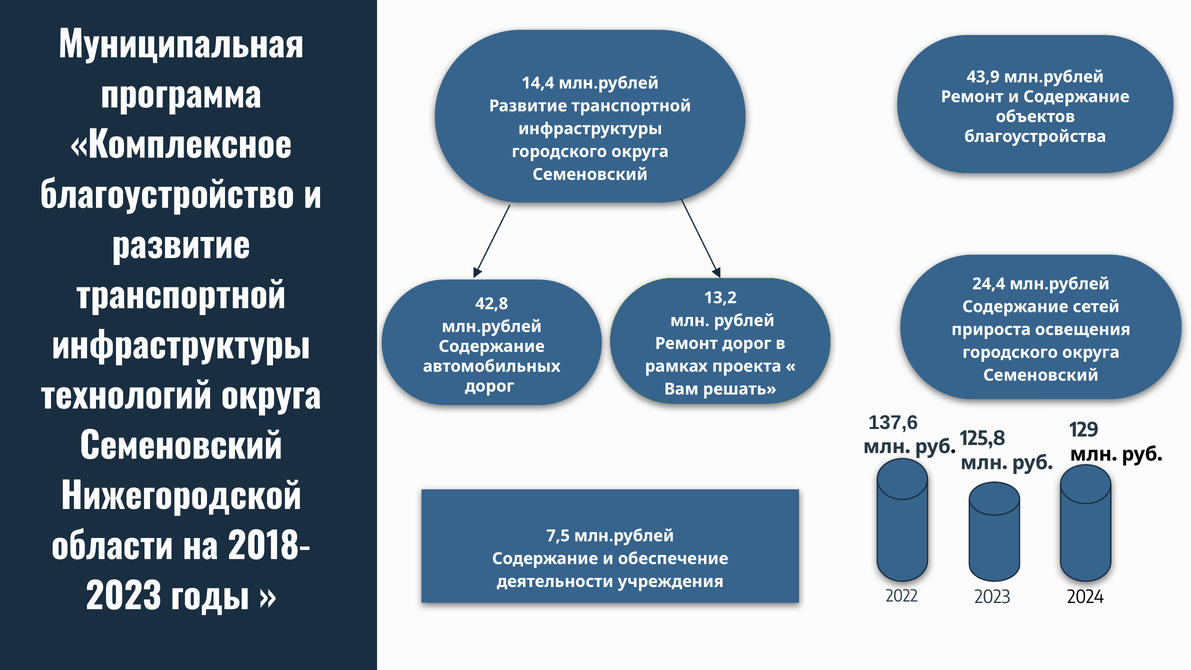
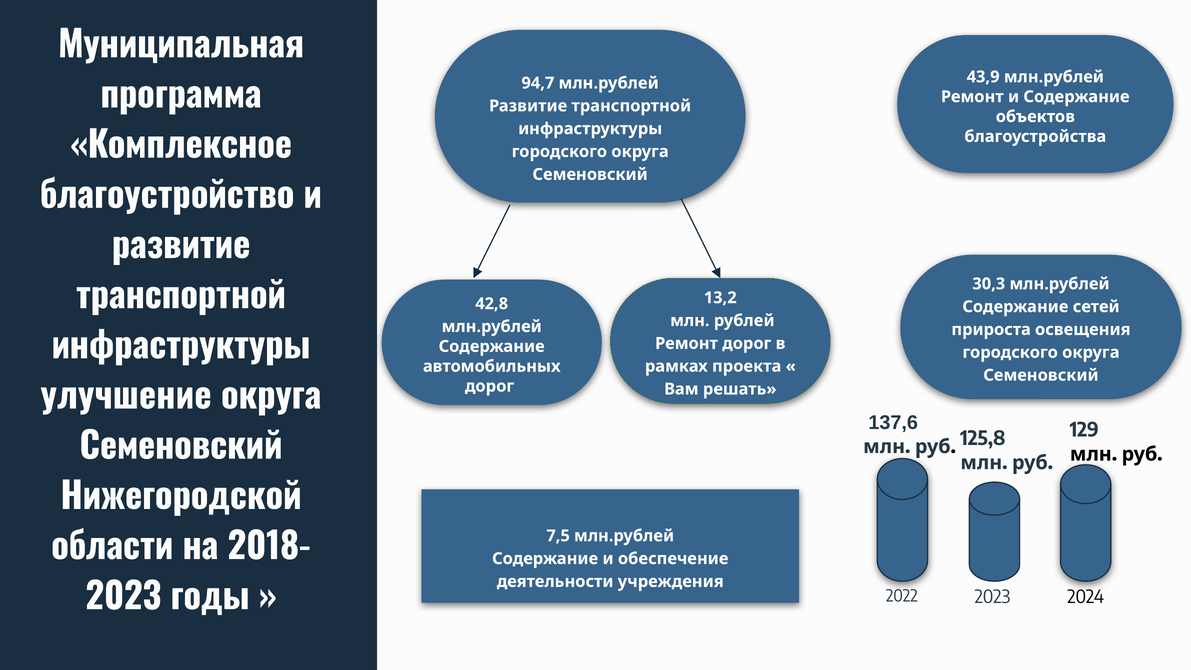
14,4: 14,4 -> 94,7 (538, 83)
24,4: 24,4 -> 30,3 (989, 284)
технологий: технологий -> улучшение (126, 396)
